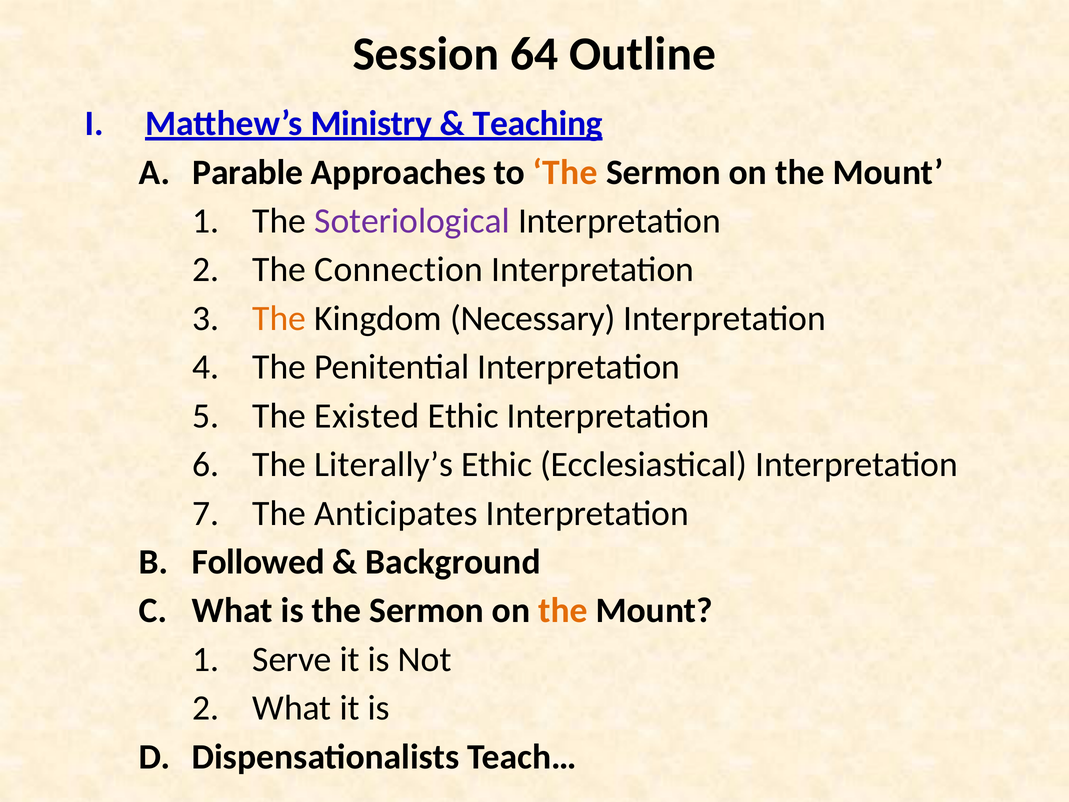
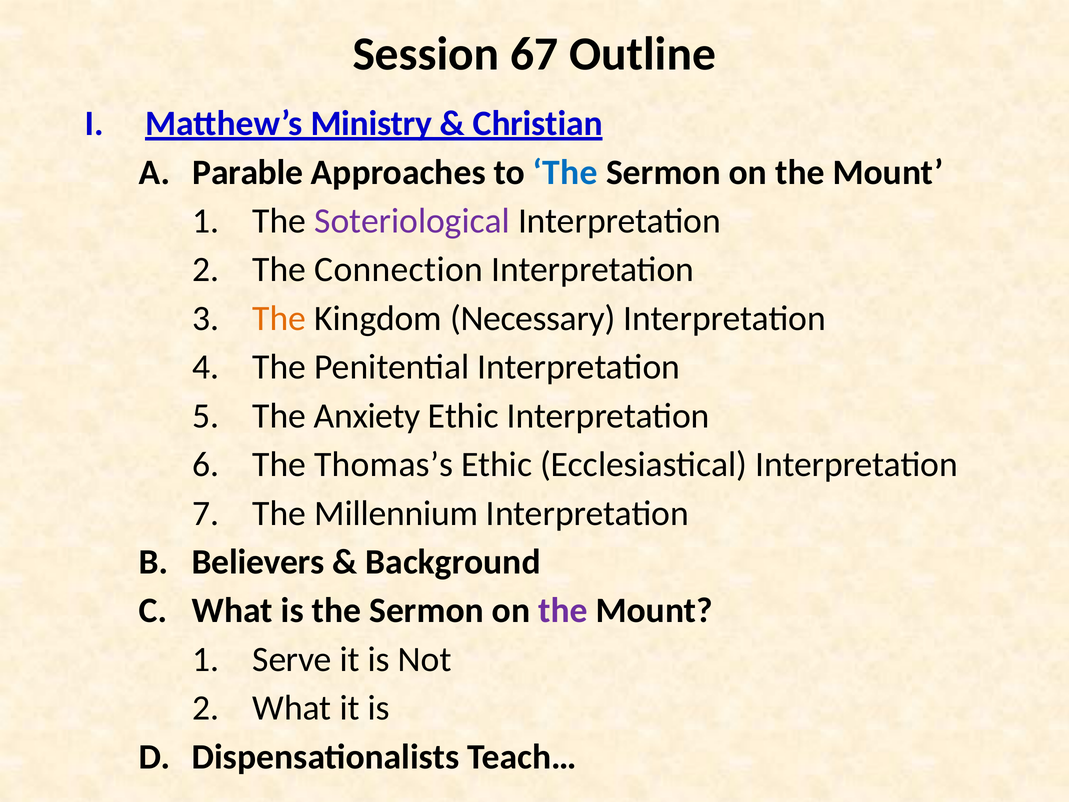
64: 64 -> 67 (534, 54)
Teaching: Teaching -> Christian (538, 124)
The colour: orange -> blue (565, 172)
Existed: Existed -> Anxiety (367, 416)
Literally’s: Literally’s -> Thomas’s (384, 464)
Anticipates: Anticipates -> Millennium (396, 513)
Followed: Followed -> Believers (258, 562)
the colour: orange -> purple (563, 610)
